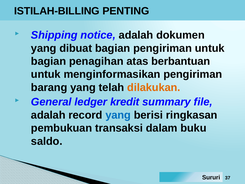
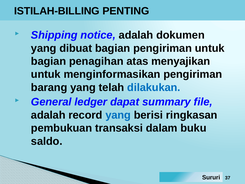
berbantuan: berbantuan -> menyajikan (181, 61)
dilakukan colour: orange -> blue (154, 87)
kredit: kredit -> dapat (125, 102)
